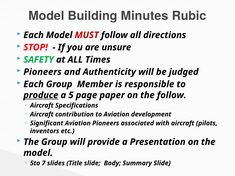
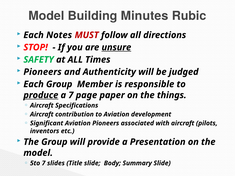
Each Model: Model -> Notes (59, 35)
unsure underline: none -> present (116, 47)
a 5: 5 -> 7 (71, 95)
the follow: follow -> things (172, 95)
